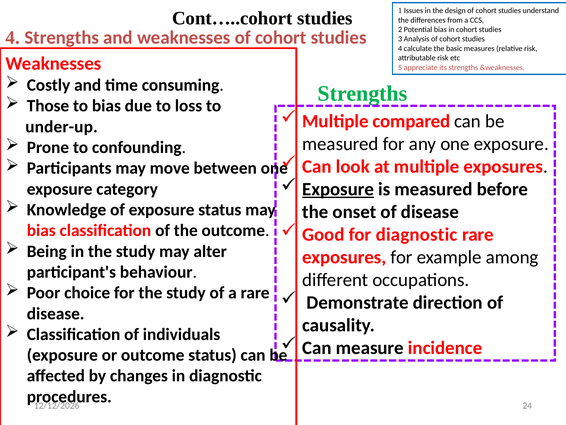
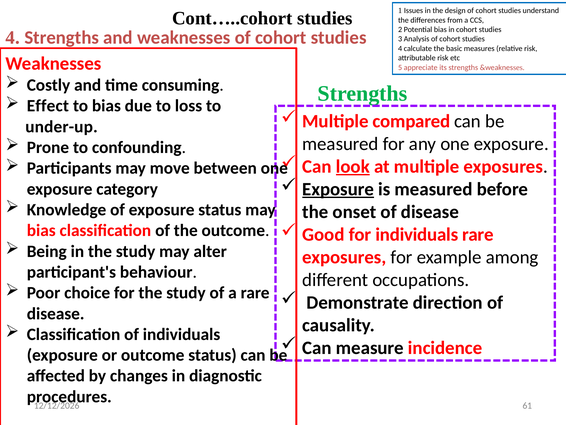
Those: Those -> Effect (48, 106)
look underline: none -> present (353, 166)
for diagnostic: diagnostic -> individuals (417, 234)
24: 24 -> 61 (527, 405)
